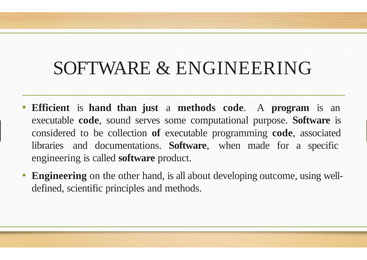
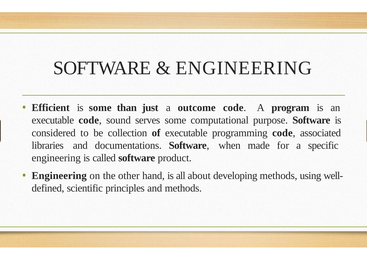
is hand: hand -> some (100, 108)
a methods: methods -> outcome (197, 108)
developing outcome: outcome -> methods (279, 175)
